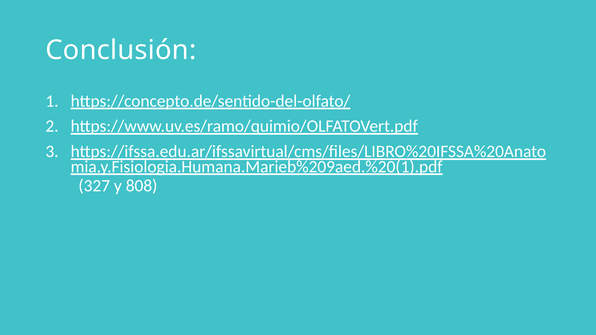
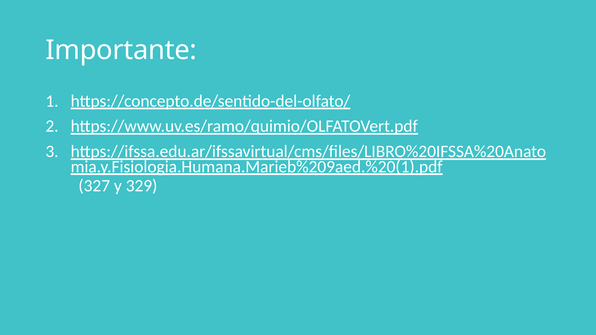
Conclusión: Conclusión -> Importante (121, 50)
808: 808 -> 329 (142, 186)
